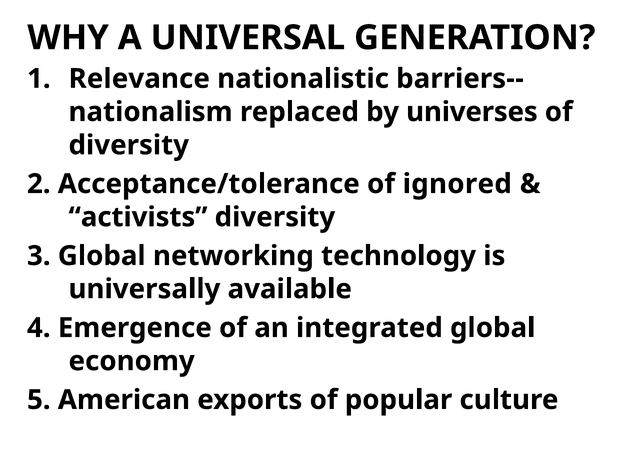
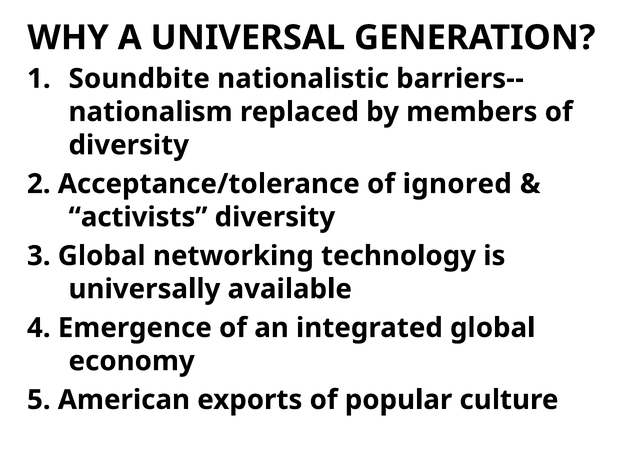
Relevance: Relevance -> Soundbite (139, 79)
universes: universes -> members (472, 112)
